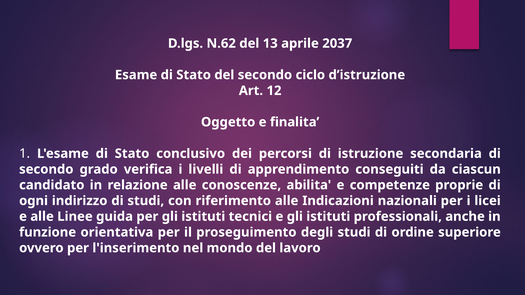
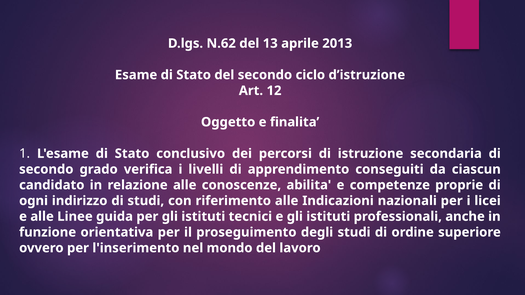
2037: 2037 -> 2013 (337, 43)
